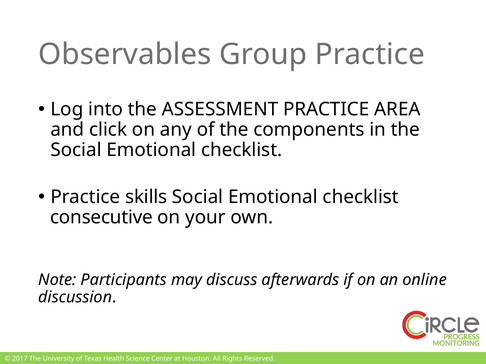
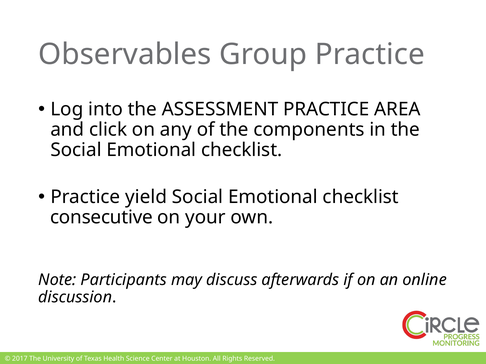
skills: skills -> yield (146, 197)
